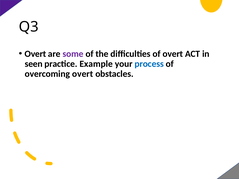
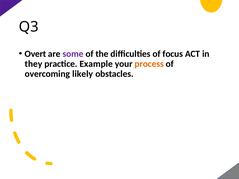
of overt: overt -> focus (173, 54)
seen: seen -> they (34, 64)
process colour: blue -> orange (149, 64)
overcoming overt: overt -> likely (83, 74)
